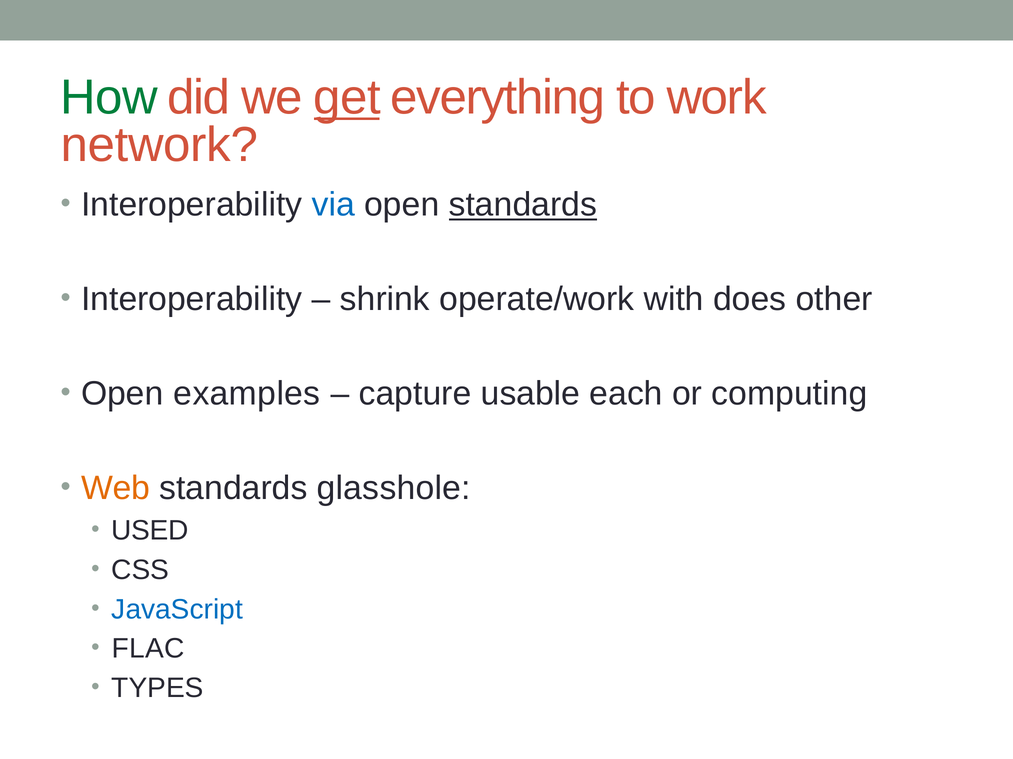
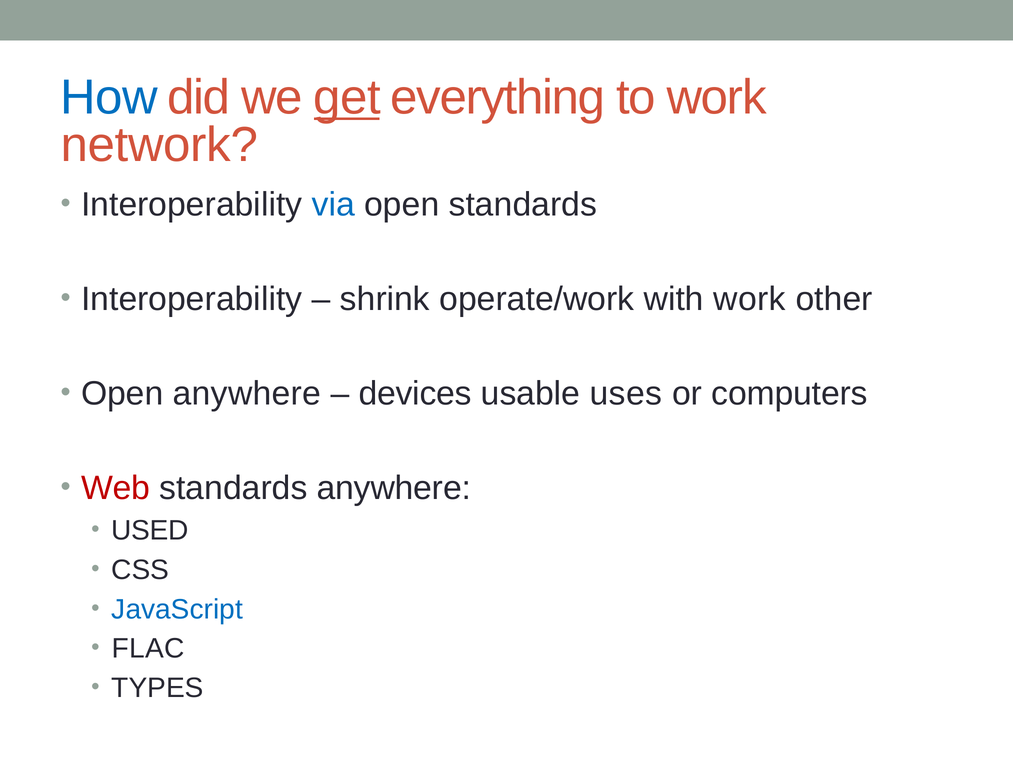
How colour: green -> blue (109, 98)
standards underline: present -> none (523, 205)
with does: does -> work (750, 299)
Open examples: examples -> anywhere (247, 394)
capture: capture -> devices (415, 394)
each: each -> uses (626, 394)
computing: computing -> computers (790, 394)
Web colour: orange -> red (116, 489)
standards glasshole: glasshole -> anywhere (394, 489)
